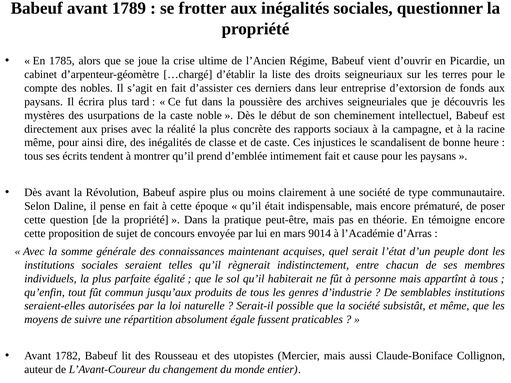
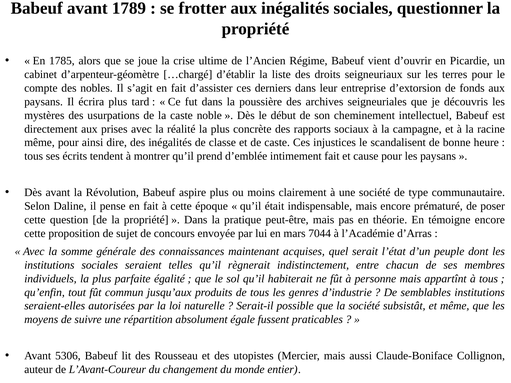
9014: 9014 -> 7044 (320, 233)
1782: 1782 -> 5306 (68, 356)
